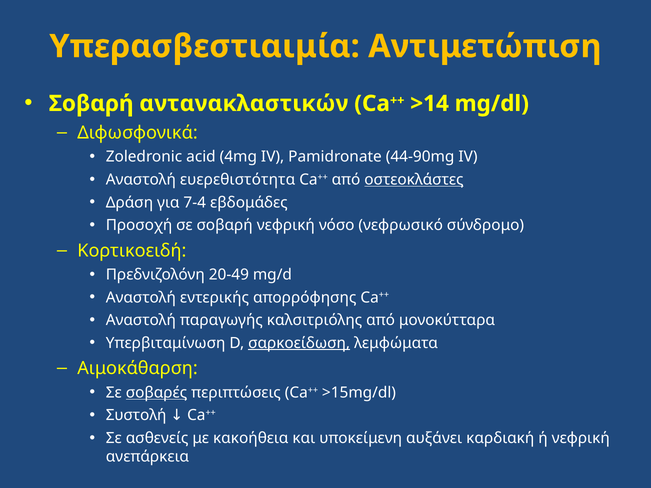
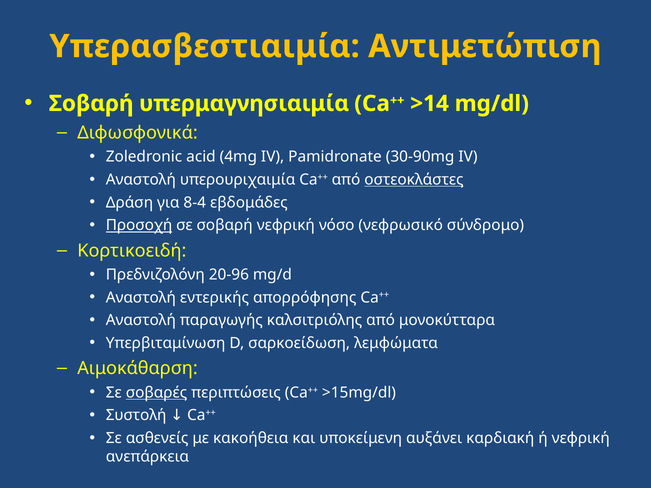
αντανακλαστικών: αντανακλαστικών -> υπερμαγνησιαιμία (244, 104)
44-90mg: 44-90mg -> 30-90mg (420, 157)
ευερεθιστότητα: ευερεθιστότητα -> υπερουριχαιμία (238, 180)
7-4: 7-4 -> 8-4 (195, 203)
Προσοχή underline: none -> present (139, 225)
20-49: 20-49 -> 20-96 (229, 275)
σαρκοείδωση underline: present -> none (299, 343)
